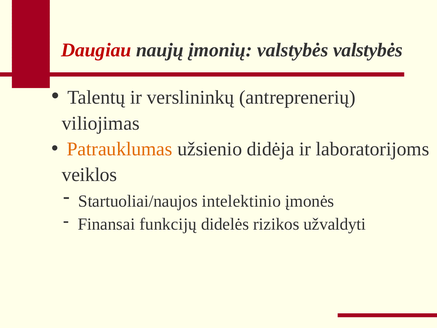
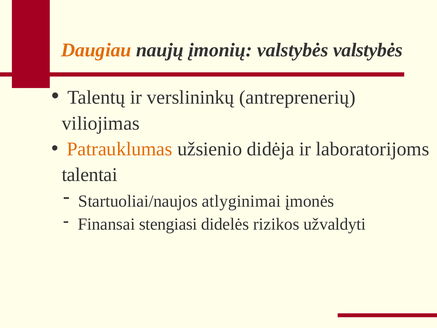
Daugiau colour: red -> orange (96, 50)
veiklos: veiklos -> talentai (90, 175)
intelektinio: intelektinio -> atlyginimai (241, 201)
funkcijų: funkcijų -> stengiasi (168, 224)
